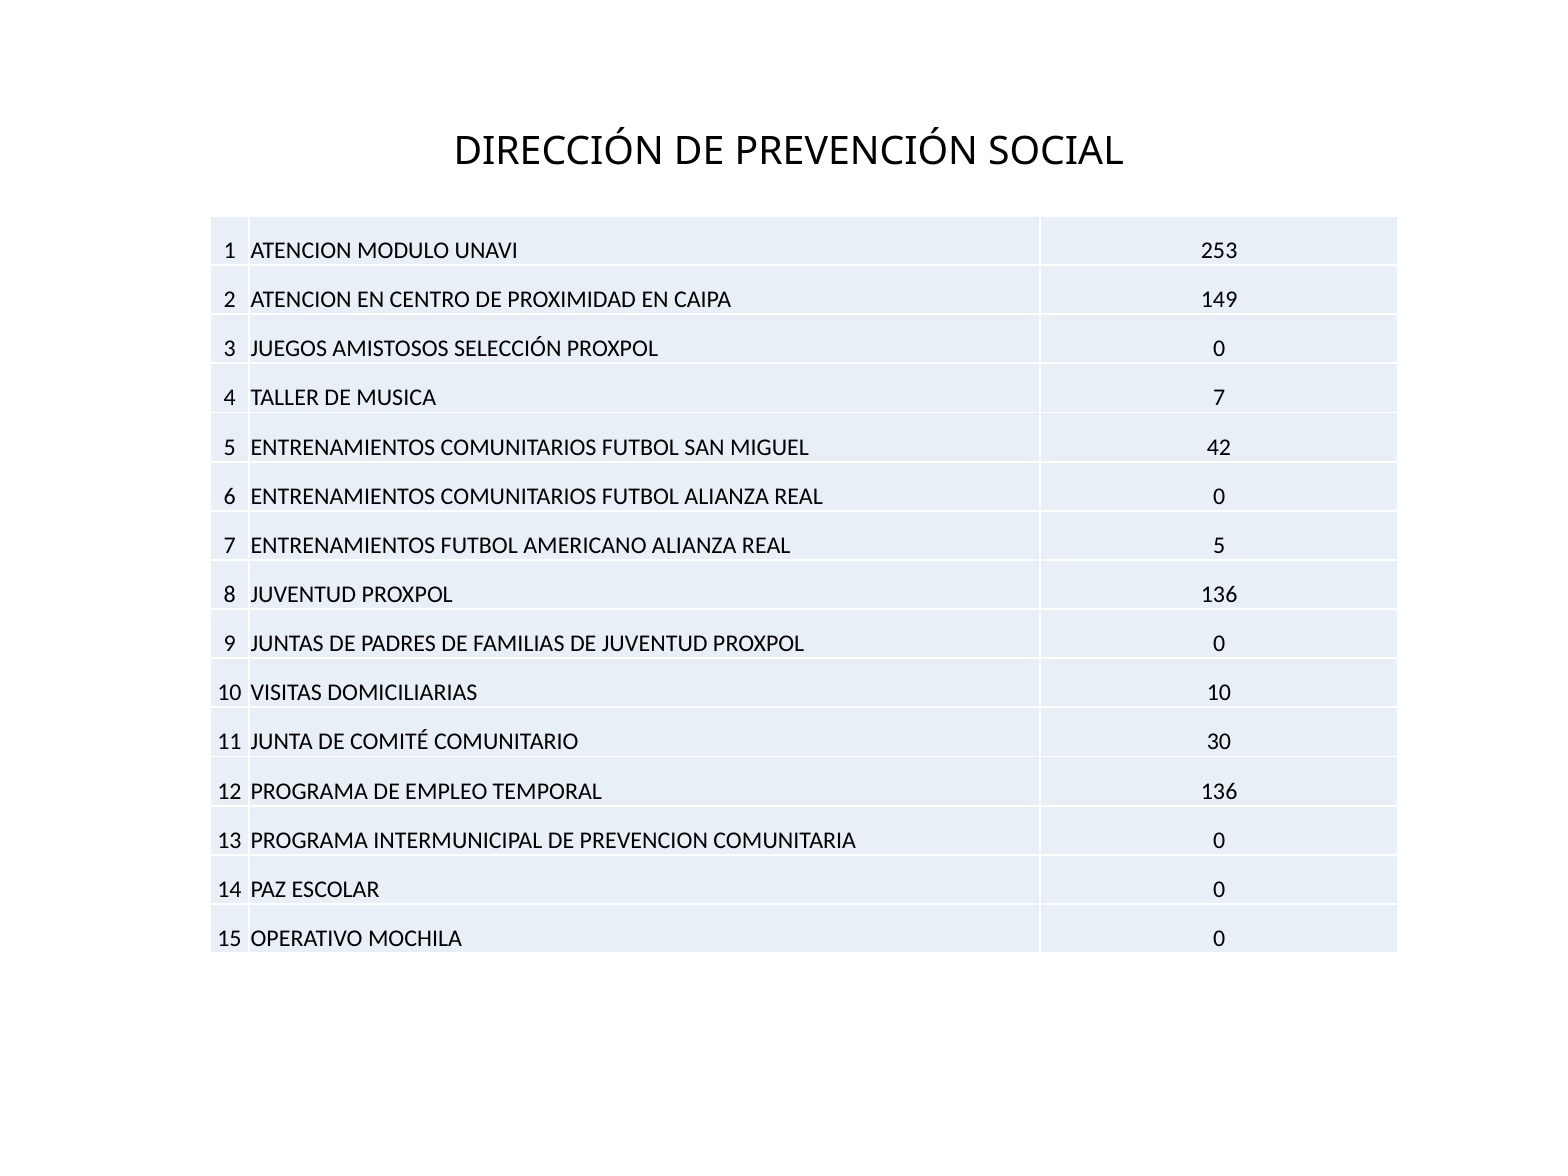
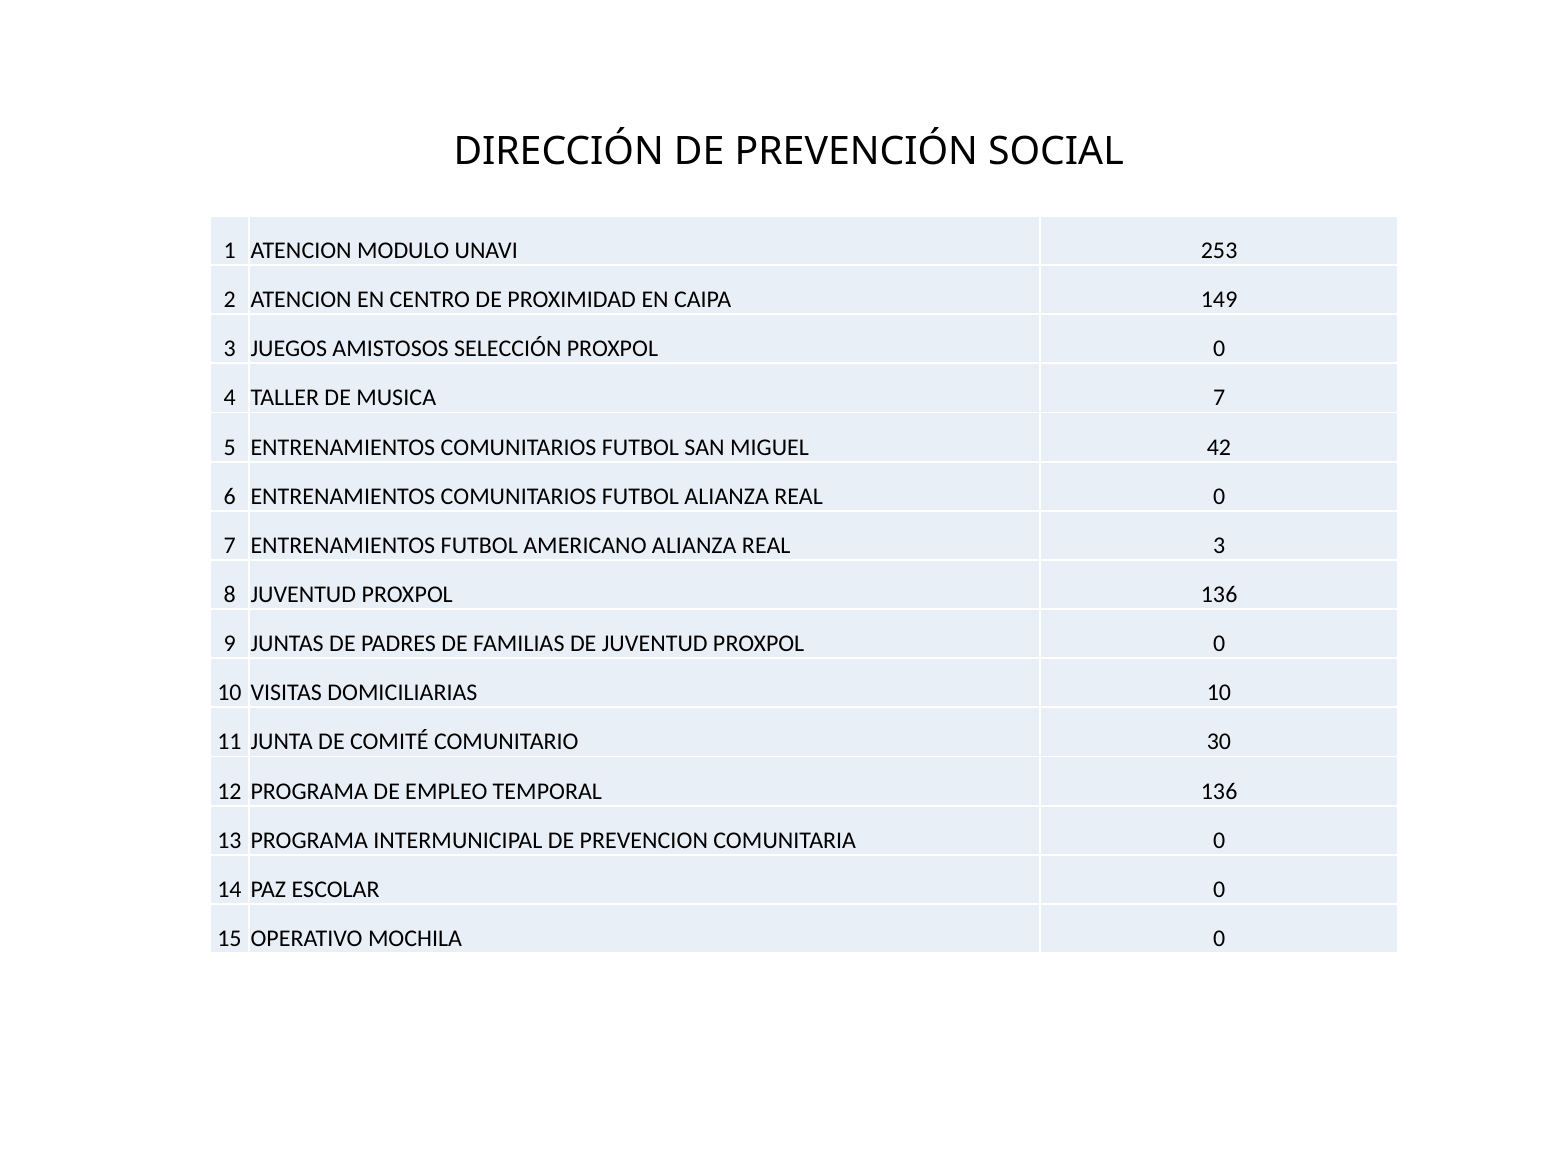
REAL 5: 5 -> 3 (1219, 545)
